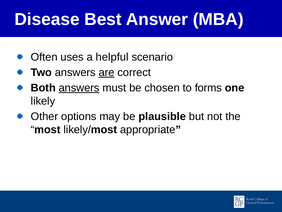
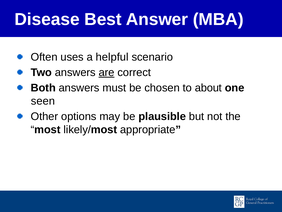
answers underline: present -> none (79, 88)
forms: forms -> about (208, 88)
likely: likely -> seen (43, 101)
